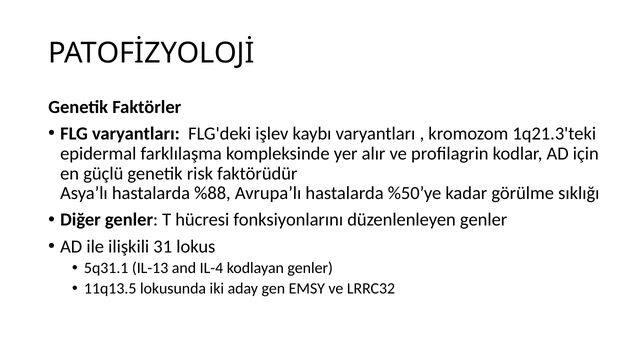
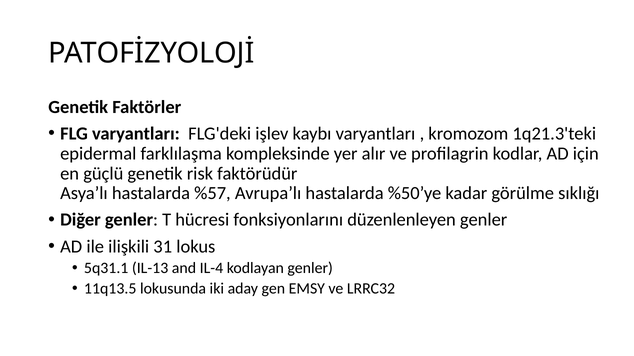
%88: %88 -> %57 (212, 194)
